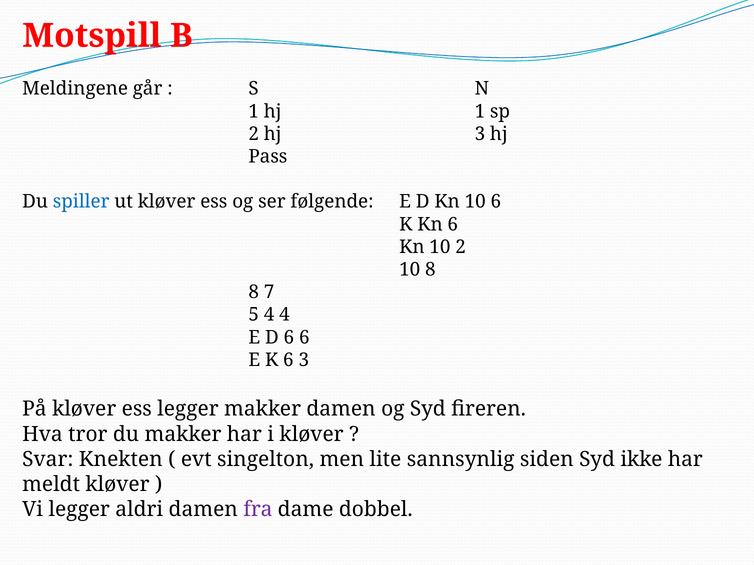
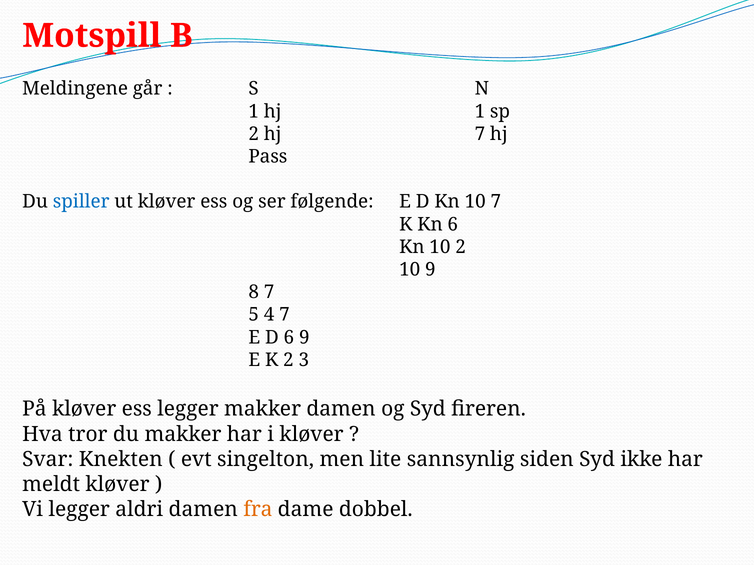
hj 3: 3 -> 7 (480, 134)
10 6: 6 -> 7 (496, 202)
10 8: 8 -> 9 (430, 270)
4 4: 4 -> 7 (284, 315)
6 6: 6 -> 9 (304, 338)
K 6: 6 -> 2 (288, 360)
fra colour: purple -> orange (258, 510)
